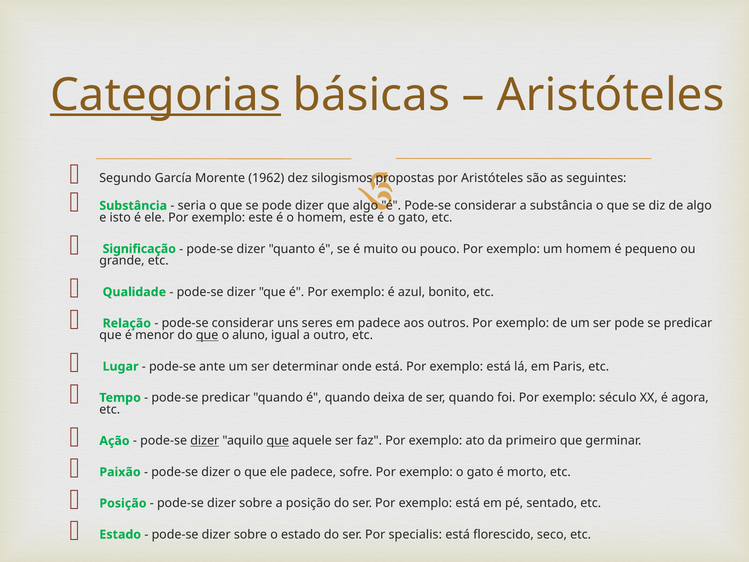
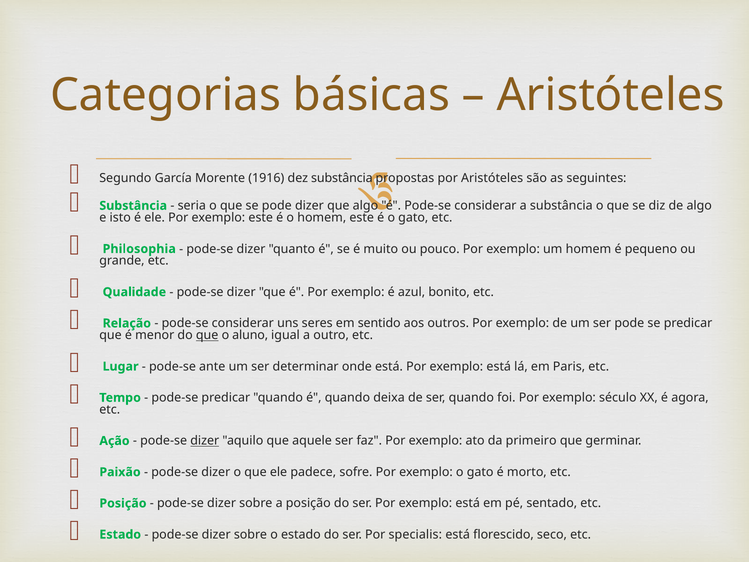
Categorias underline: present -> none (166, 95)
1962: 1962 -> 1916 (266, 178)
dez silogismos: silogismos -> substância (342, 178)
Significação: Significação -> Philosophia (139, 249)
em padece: padece -> sentido (379, 323)
que underline: present -> none (278, 441)
